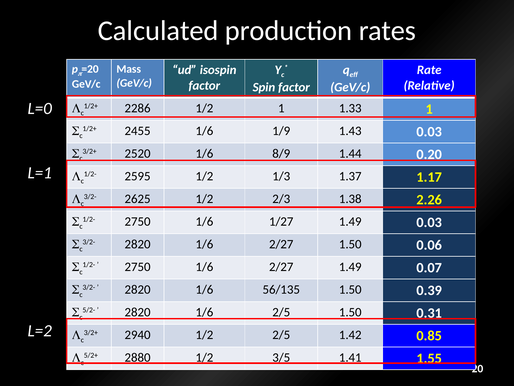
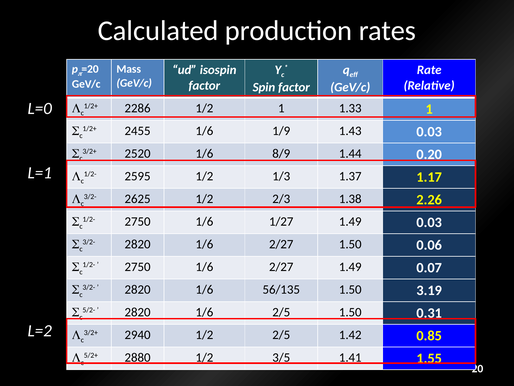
0.39: 0.39 -> 3.19 (429, 290)
